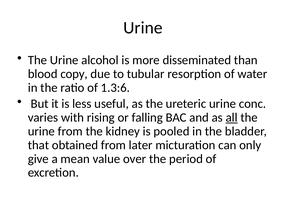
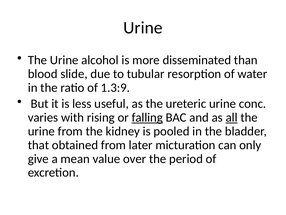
copy: copy -> slide (74, 74)
1.3:6: 1.3:6 -> 1.3:9 (115, 87)
falling underline: none -> present (147, 117)
